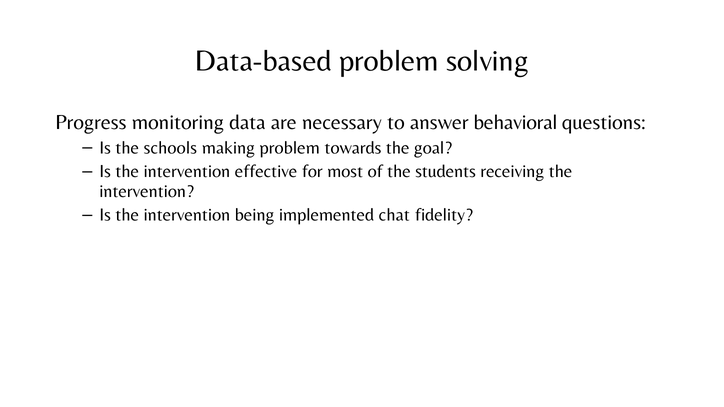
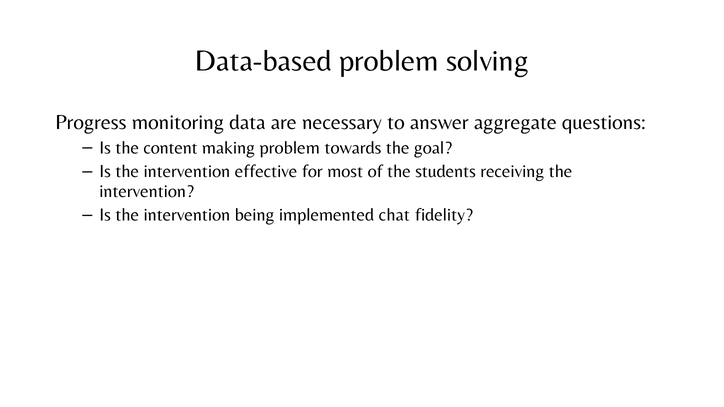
behavioral: behavioral -> aggregate (515, 122)
schools: schools -> content (171, 148)
